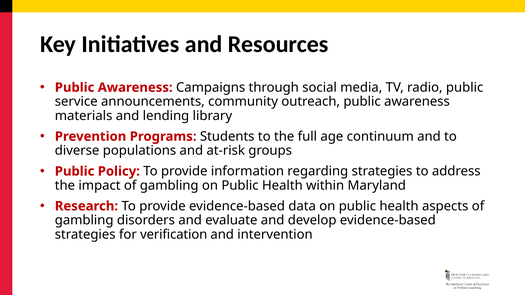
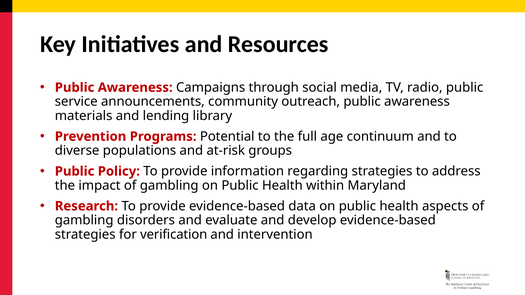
Students: Students -> Potential (227, 137)
